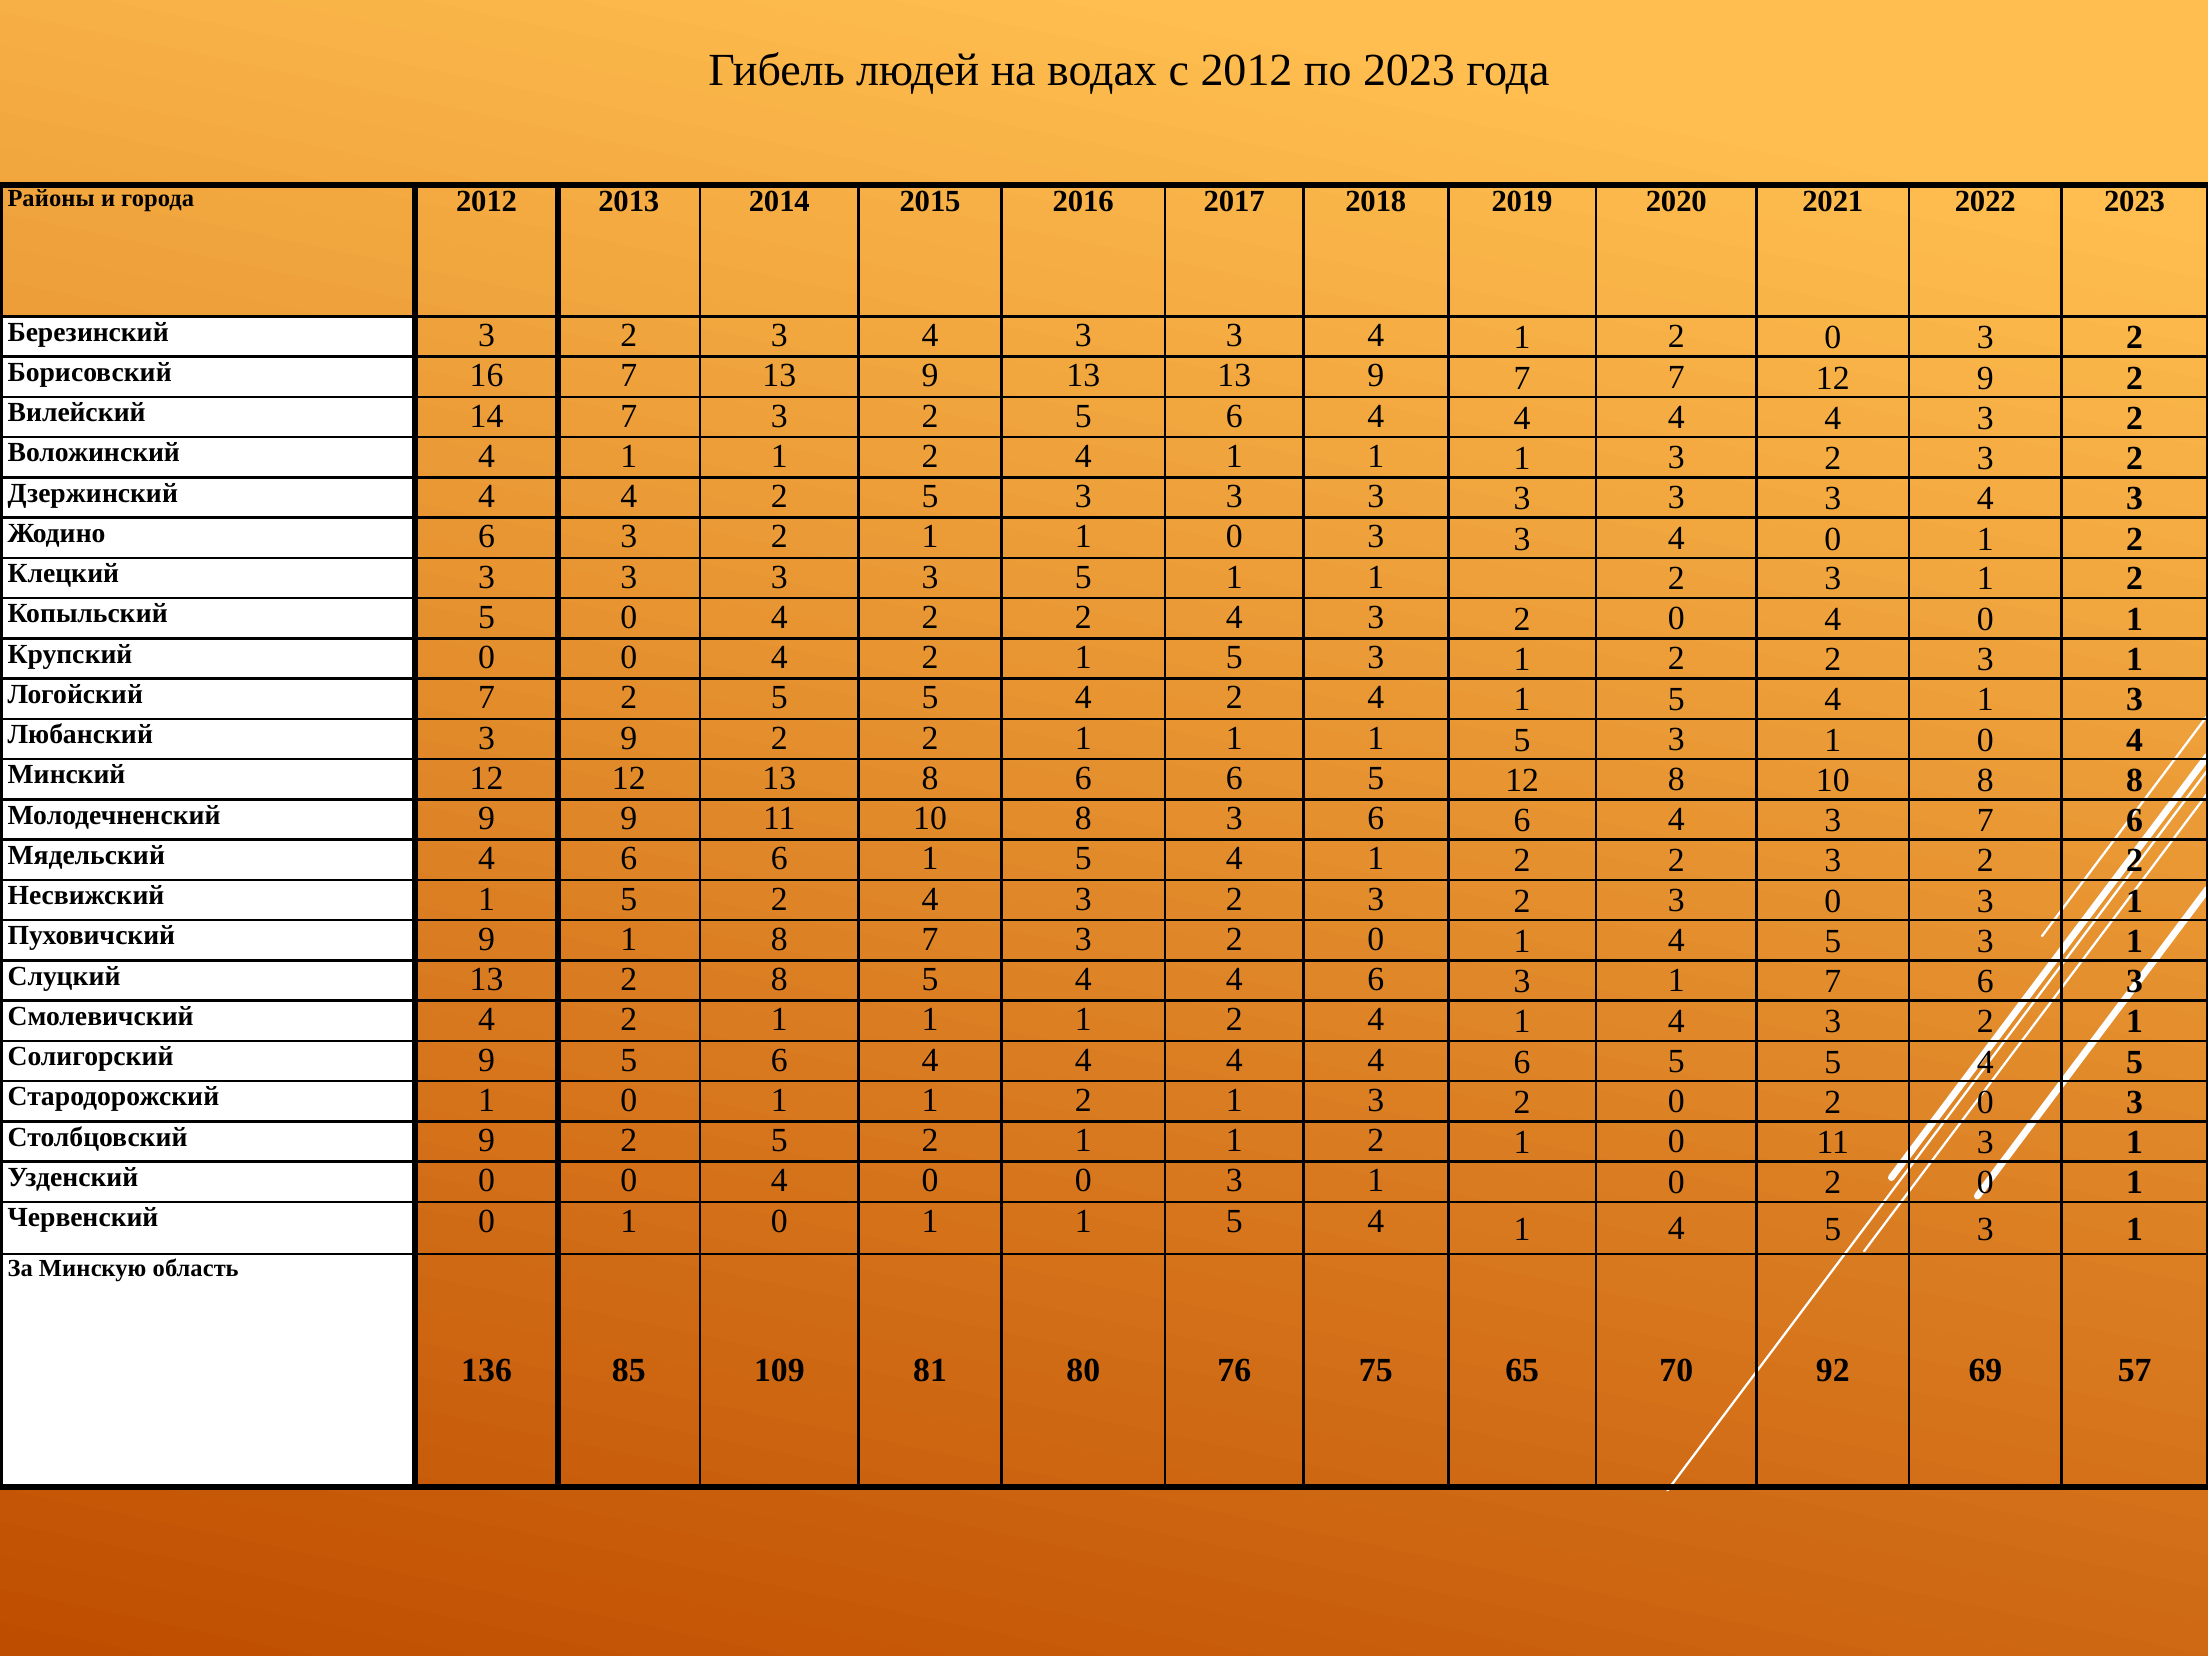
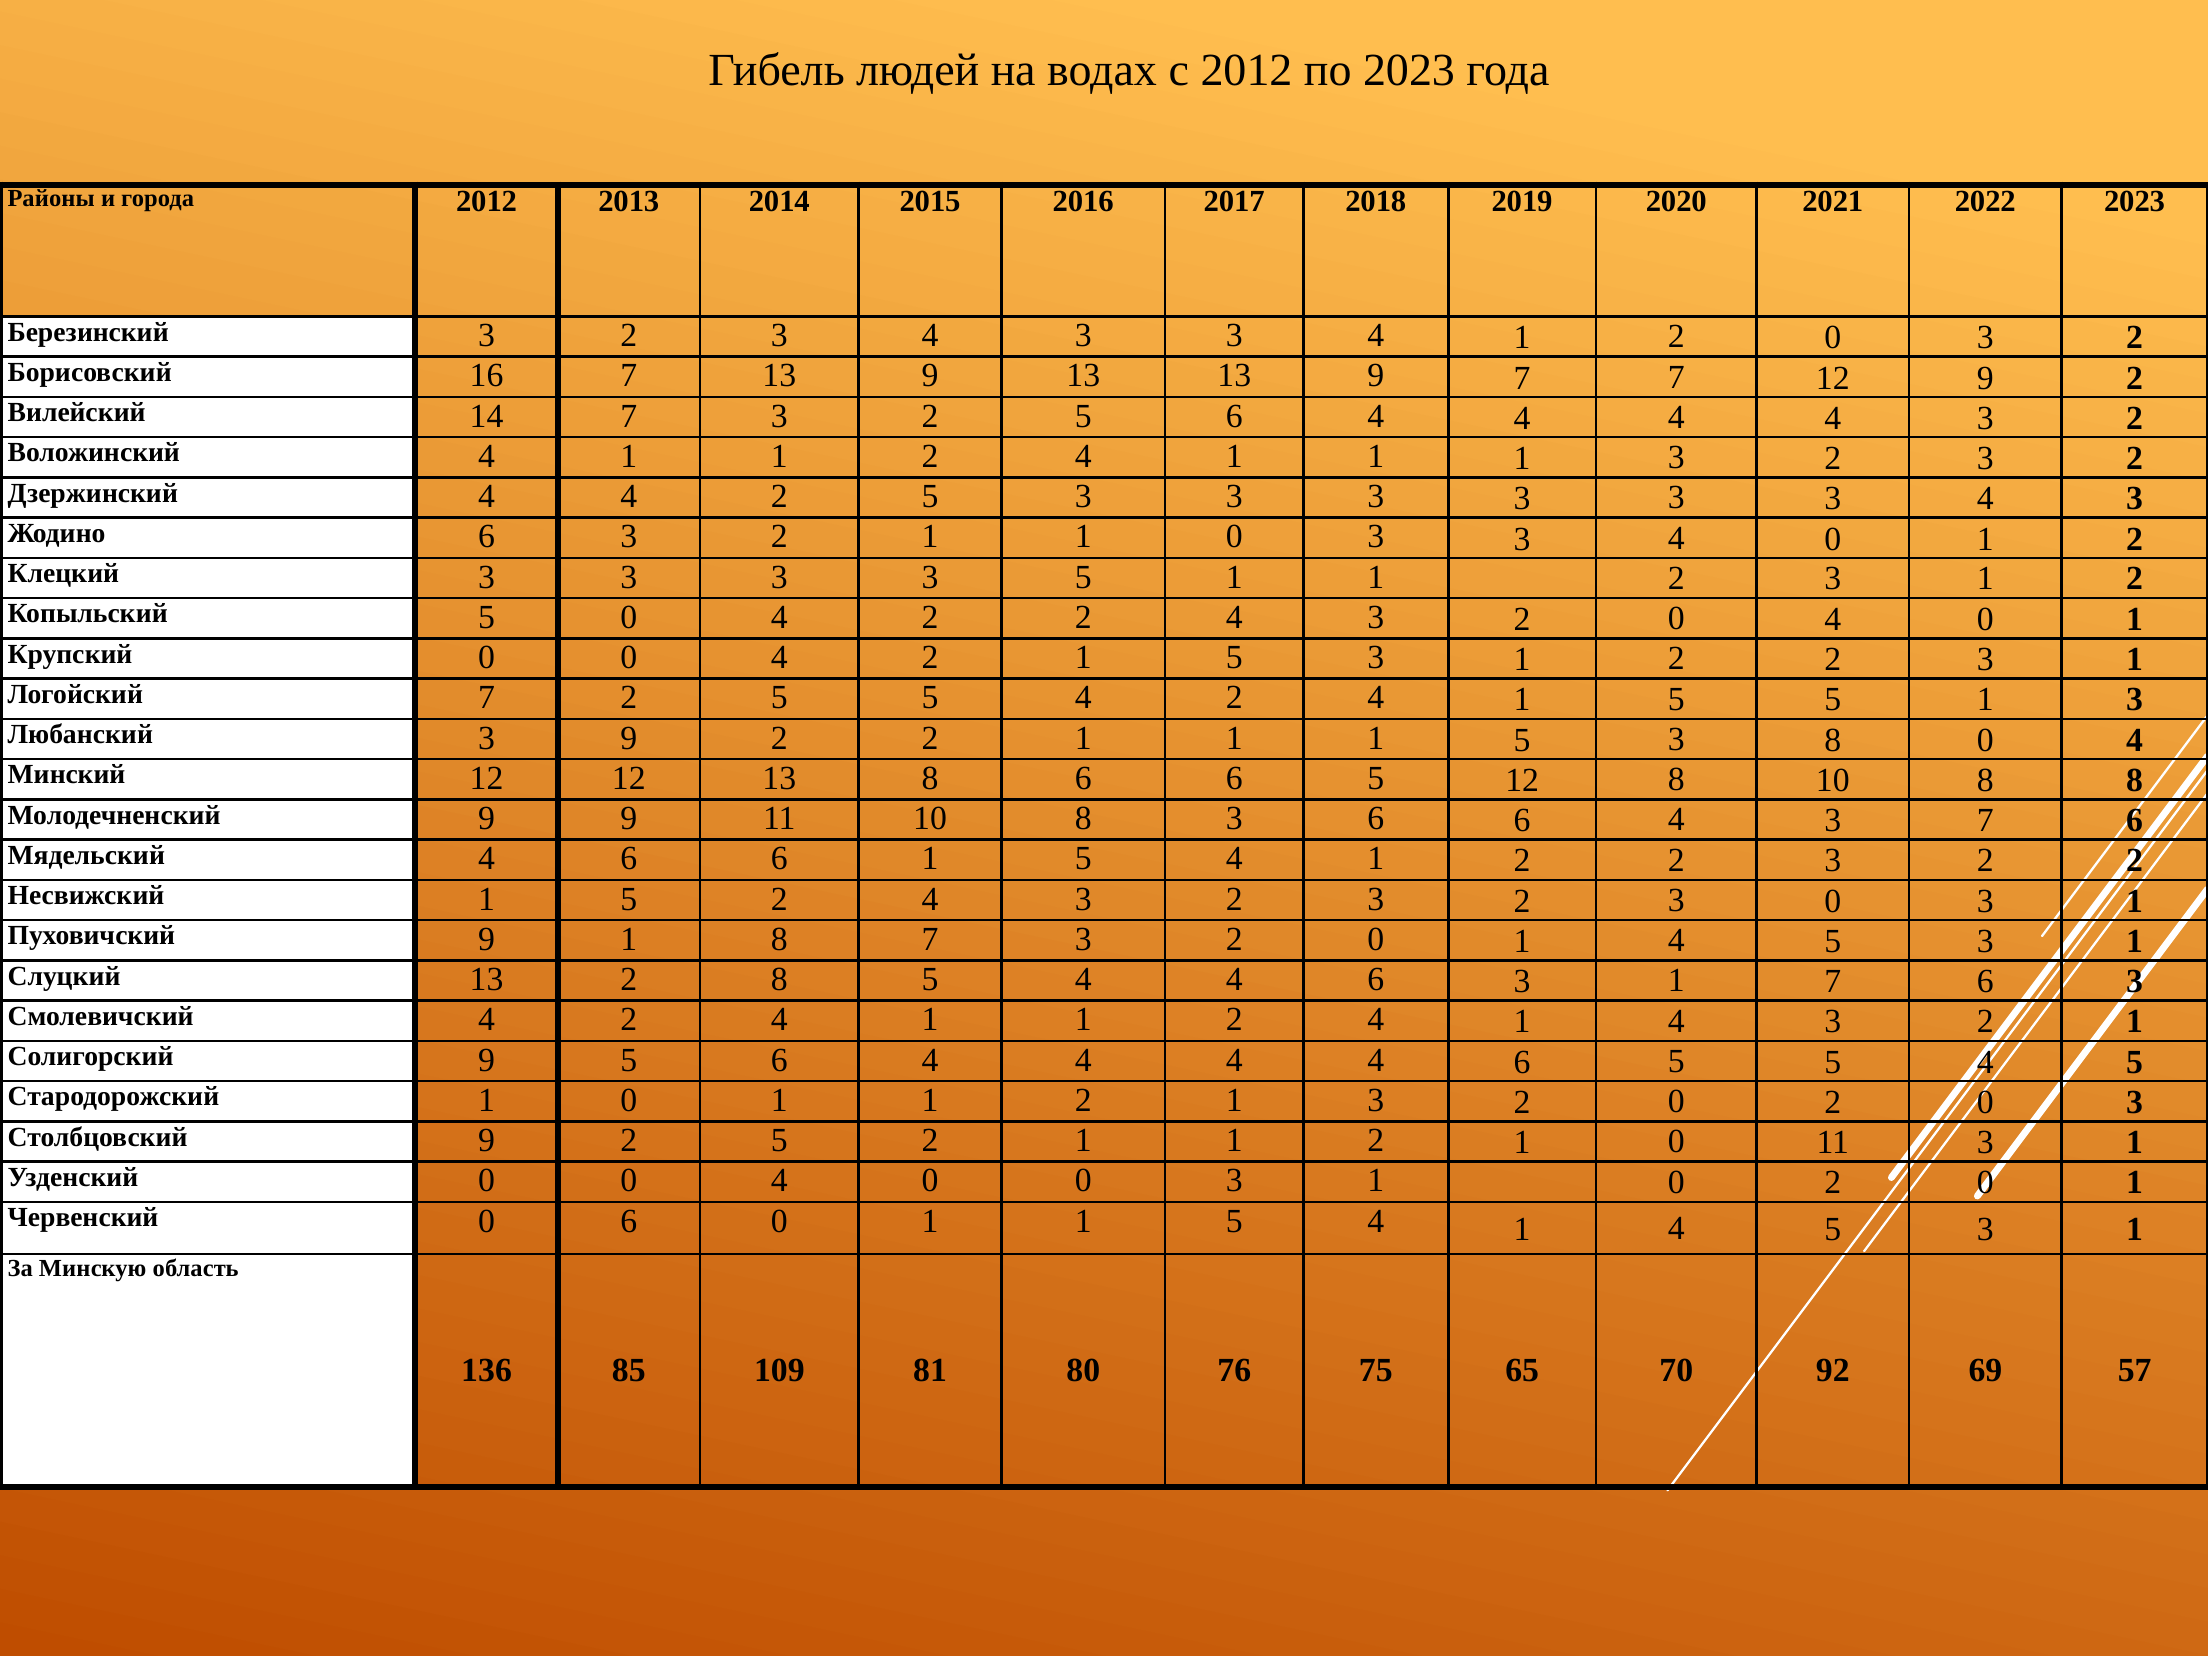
4 1 5 4: 4 -> 5 (1833, 700)
1: 1 -> 8 (1833, 740)
Смолевичский 4 2 1: 1 -> 4 (779, 1020)
Червенский 0 1: 1 -> 6 (629, 1221)
